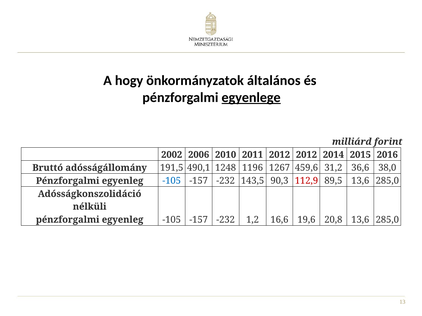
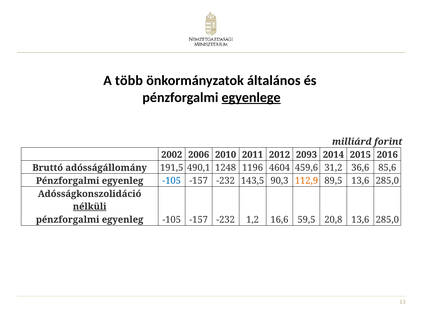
hogy: hogy -> több (129, 81)
2012 2012: 2012 -> 2093 (306, 155)
1267: 1267 -> 4604 (280, 168)
38,0: 38,0 -> 85,6 (387, 168)
112,9 colour: red -> orange (306, 181)
nélküli underline: none -> present (90, 207)
19,6: 19,6 -> 59,5 (306, 220)
